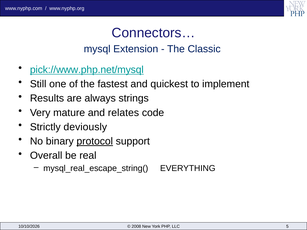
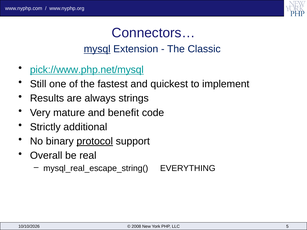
mysql underline: none -> present (97, 49)
relates: relates -> benefit (123, 113)
deviously: deviously -> additional (85, 127)
